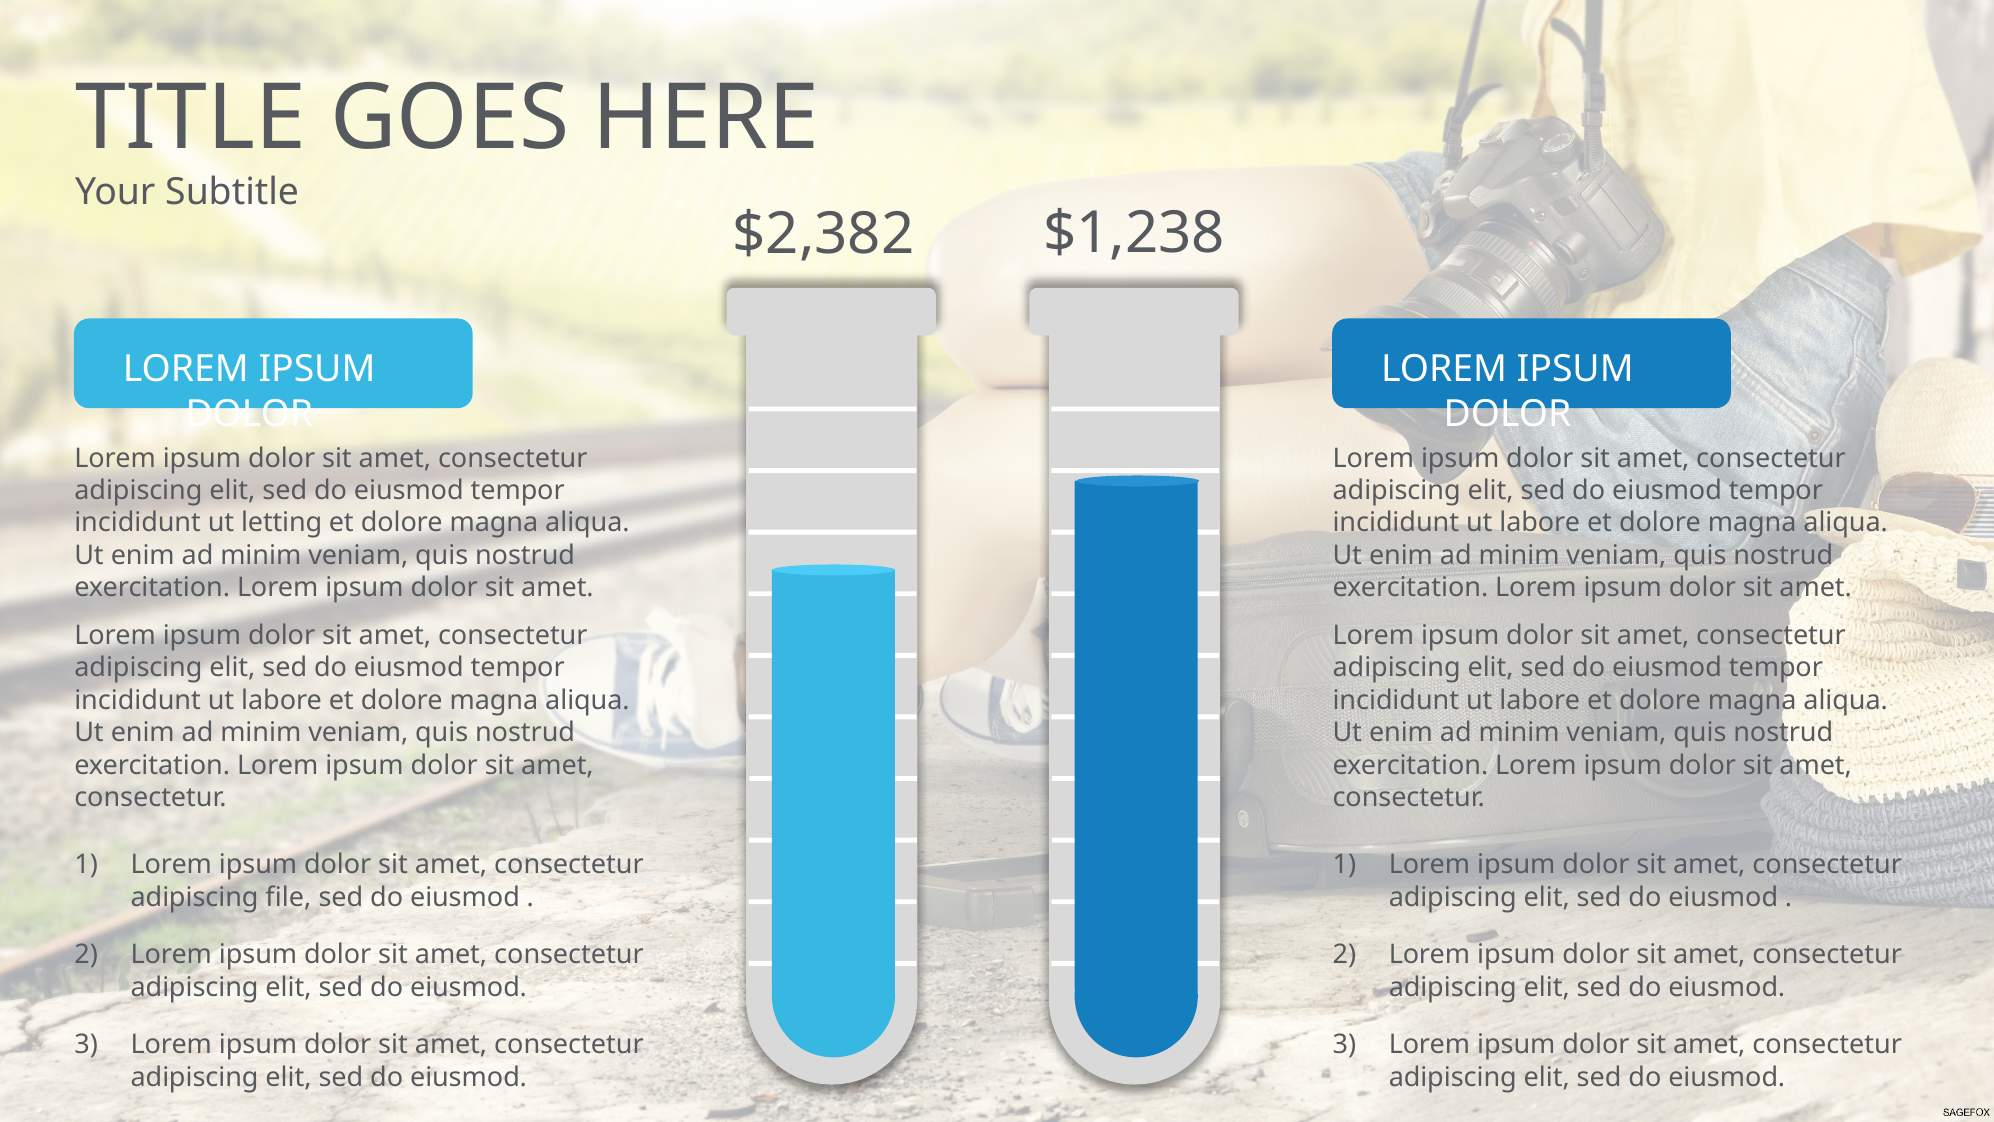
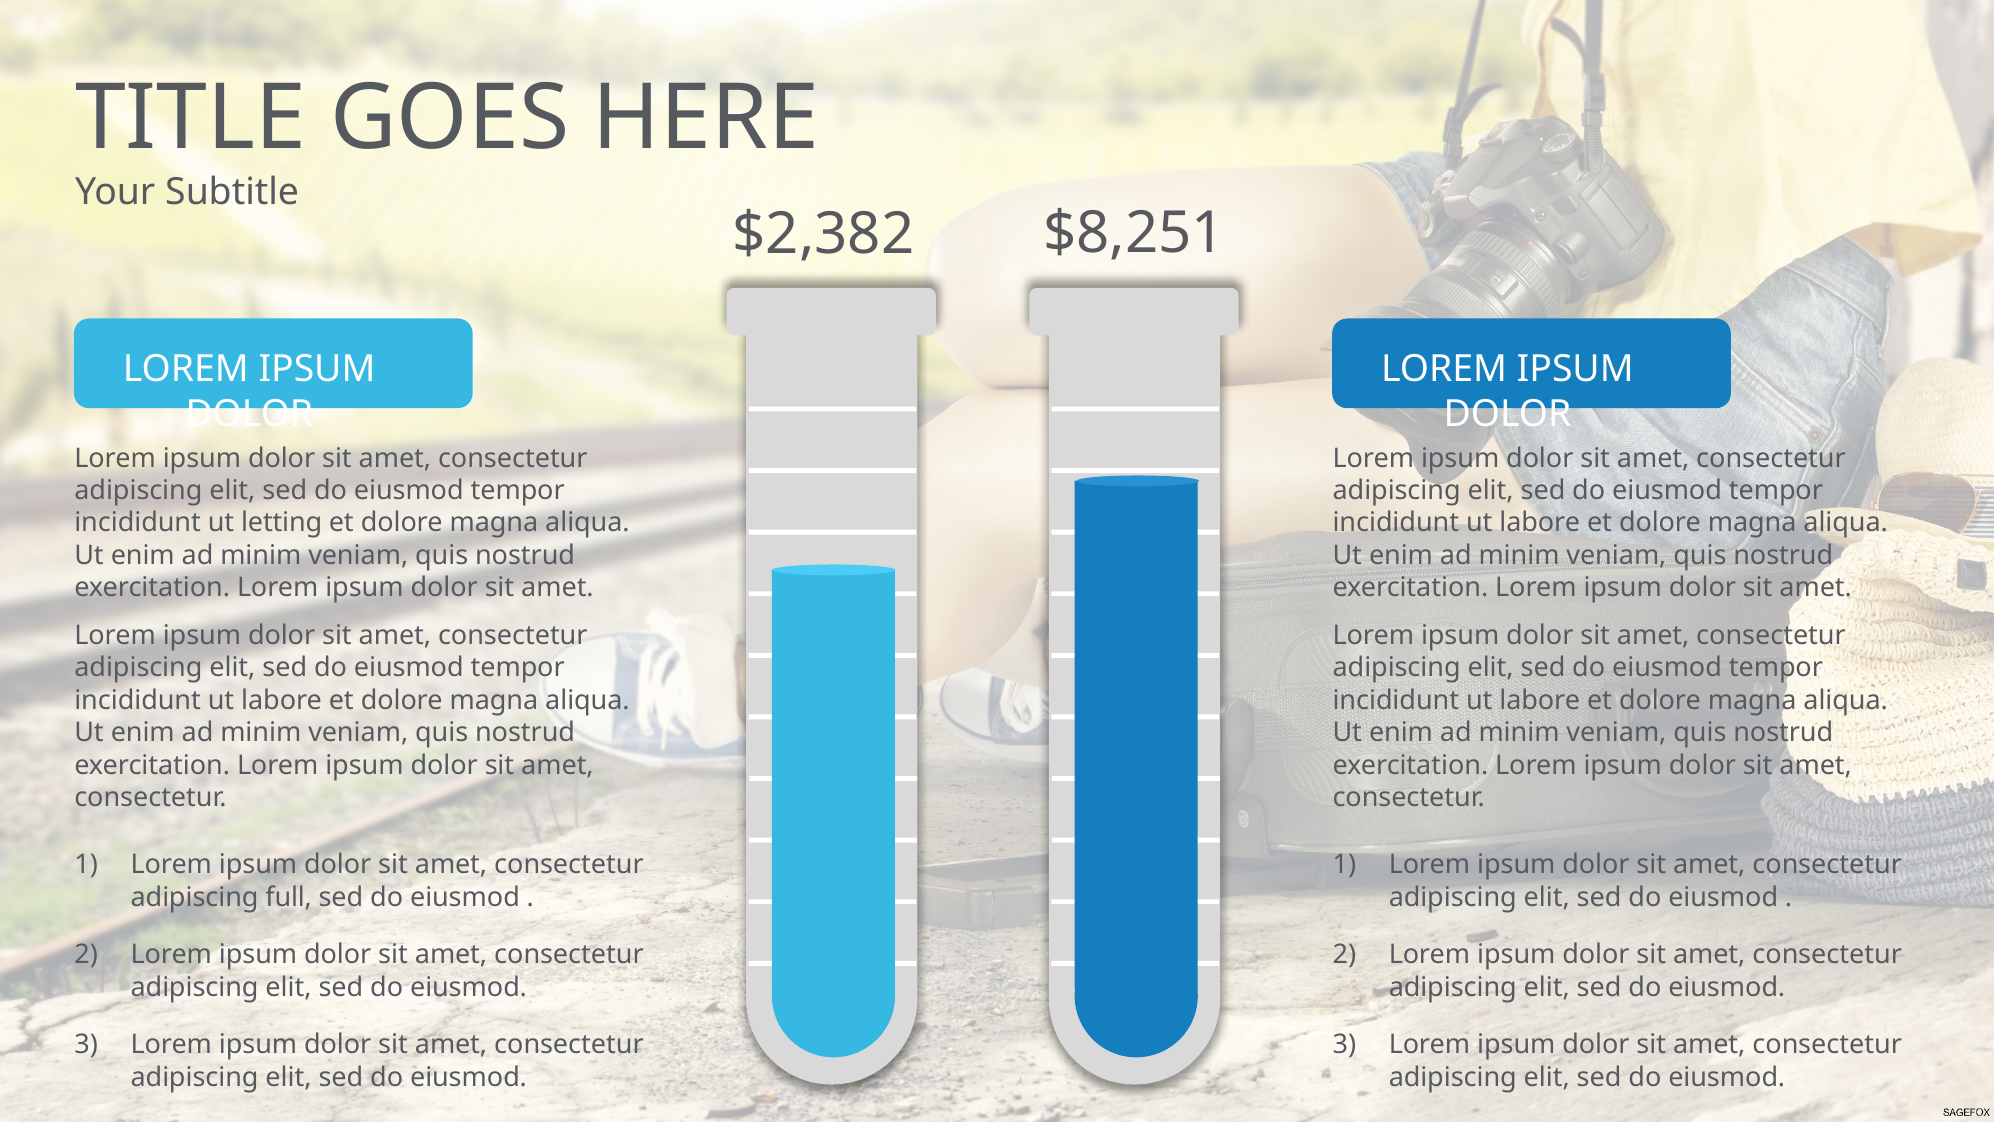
$1,238: $1,238 -> $8,251 (1134, 233)
file: file -> full (289, 897)
